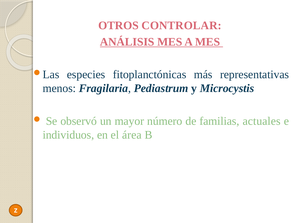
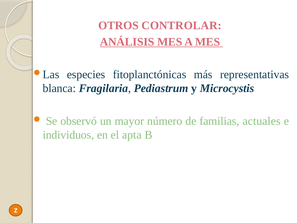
menos: menos -> blanca (59, 88)
área: área -> apta (132, 135)
